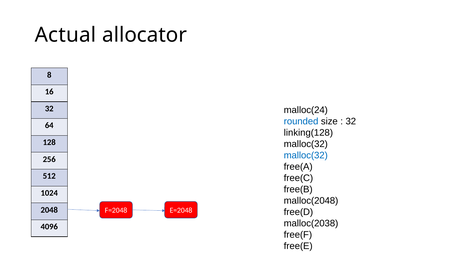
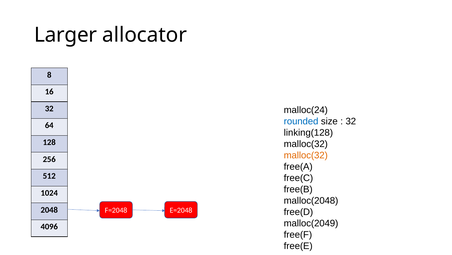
Actual: Actual -> Larger (66, 35)
malloc(32 colour: blue -> orange (306, 155)
malloc(2038: malloc(2038 -> malloc(2049 (311, 223)
